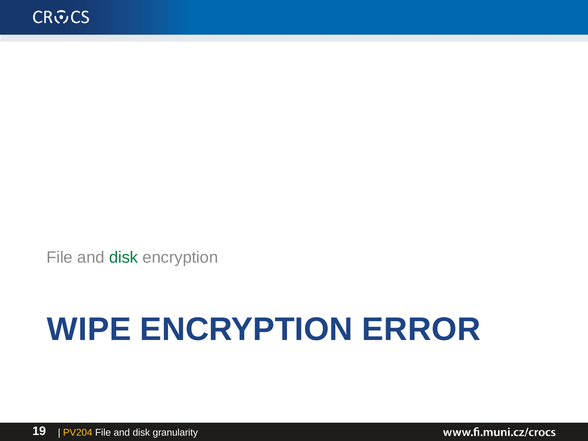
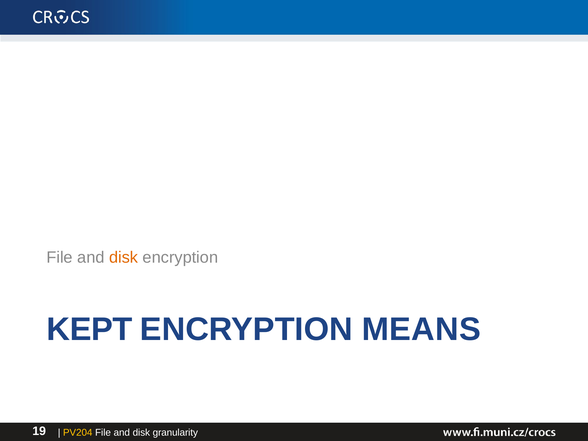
disk colour: green -> orange (124, 257)
WIPE: WIPE -> KEPT (89, 329)
ERROR: ERROR -> MEANS (421, 329)
